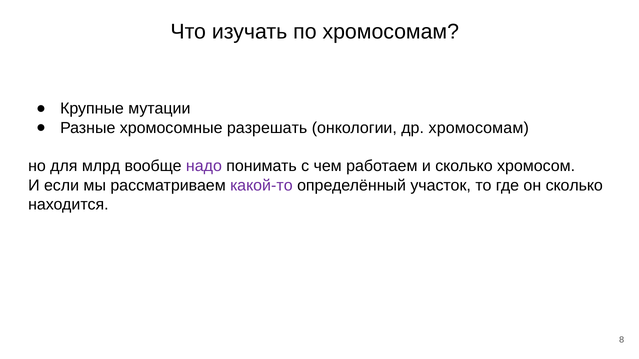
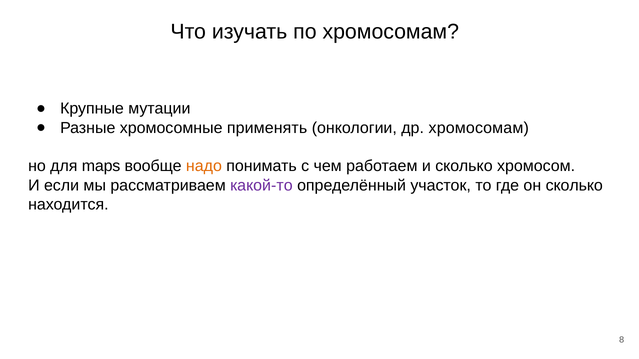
разрешать: разрешать -> применять (267, 128)
млрд: млрд -> maps (101, 166)
надо colour: purple -> orange (204, 166)
